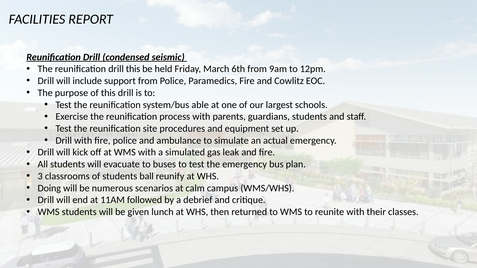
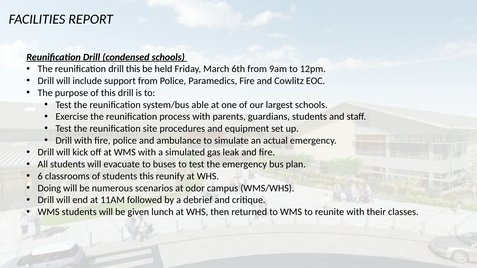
condensed seismic: seismic -> schools (168, 57)
3: 3 -> 6 (40, 176)
students ball: ball -> this (147, 176)
calm: calm -> odor (195, 188)
